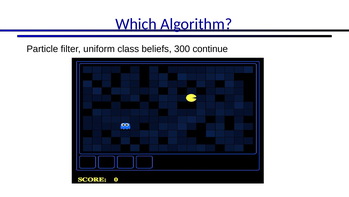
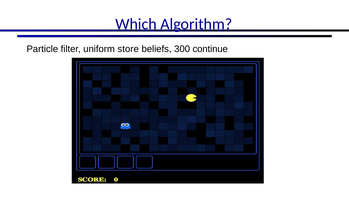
class: class -> store (128, 49)
